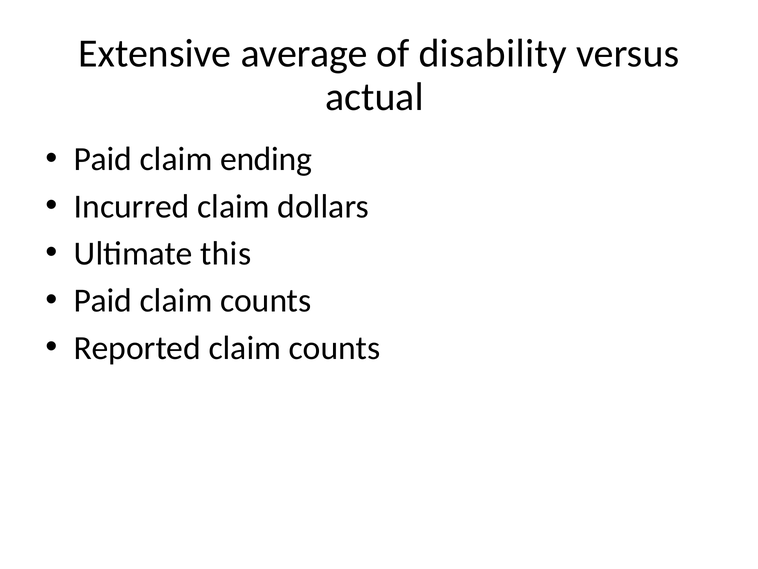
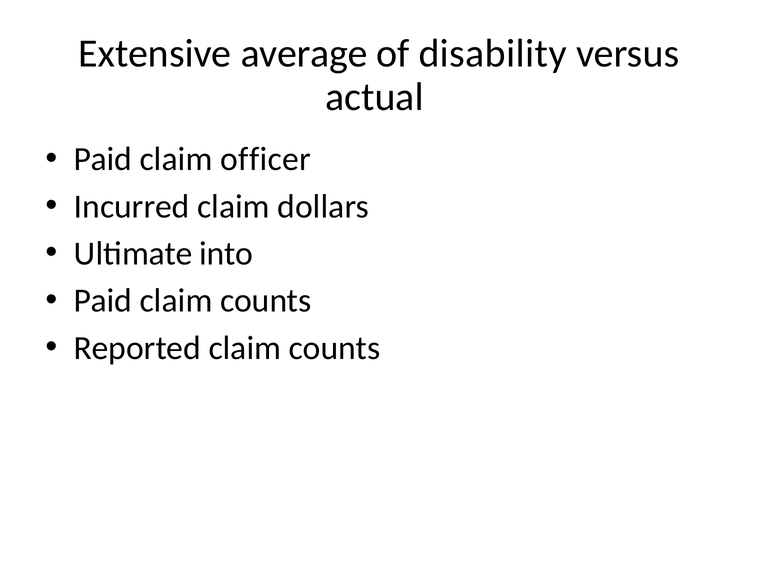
ending: ending -> officer (266, 159)
this: this -> into (226, 253)
